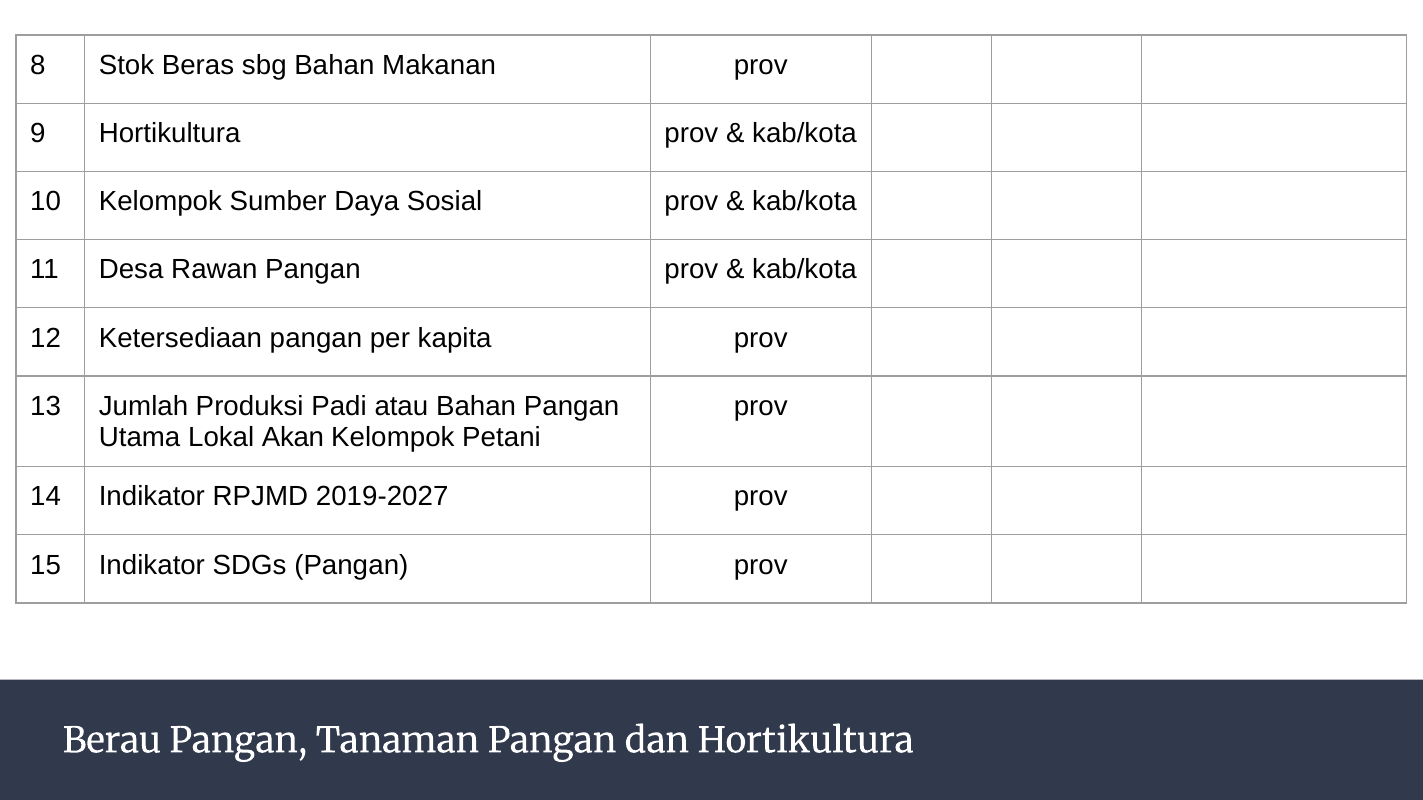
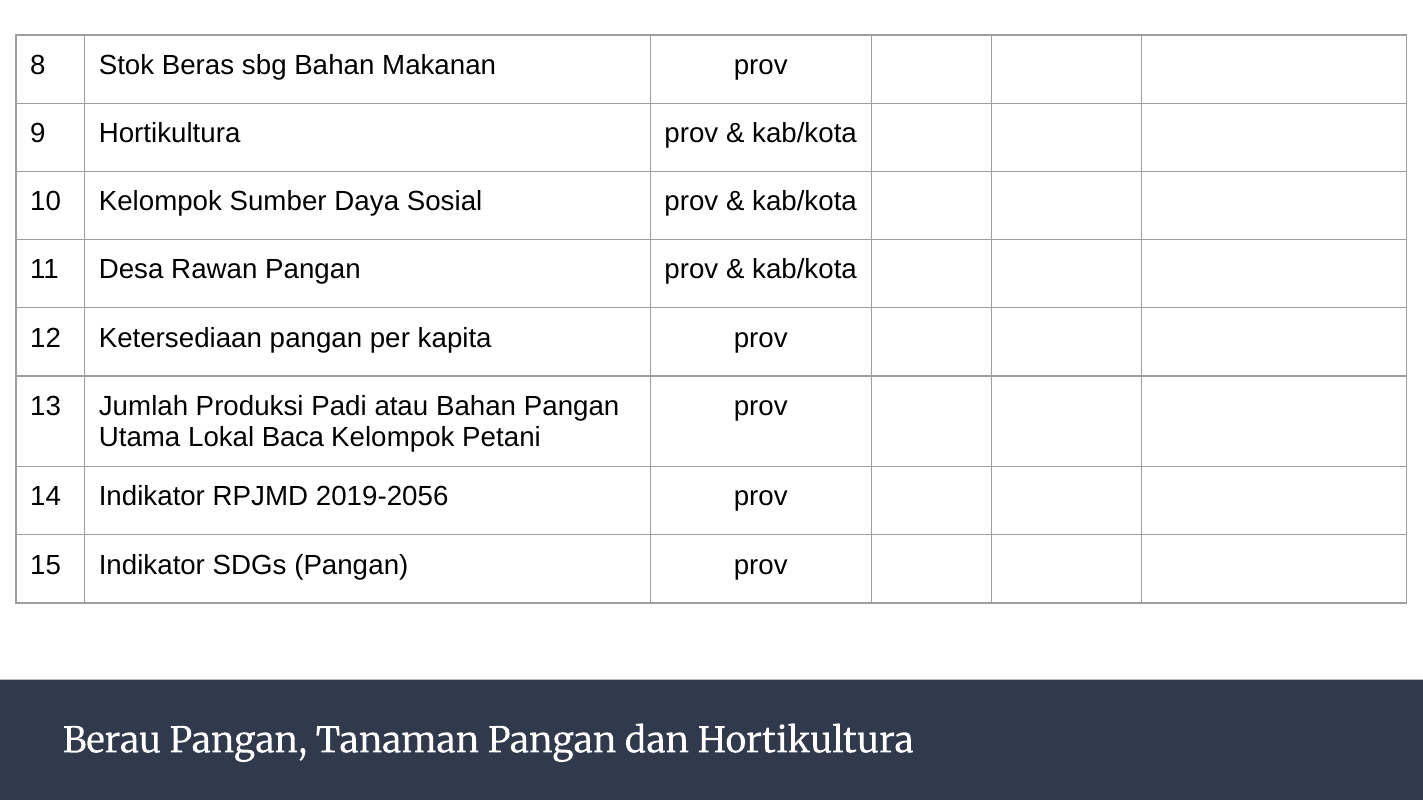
Akan: Akan -> Baca (293, 437)
2019-2027: 2019-2027 -> 2019-2056 (382, 497)
